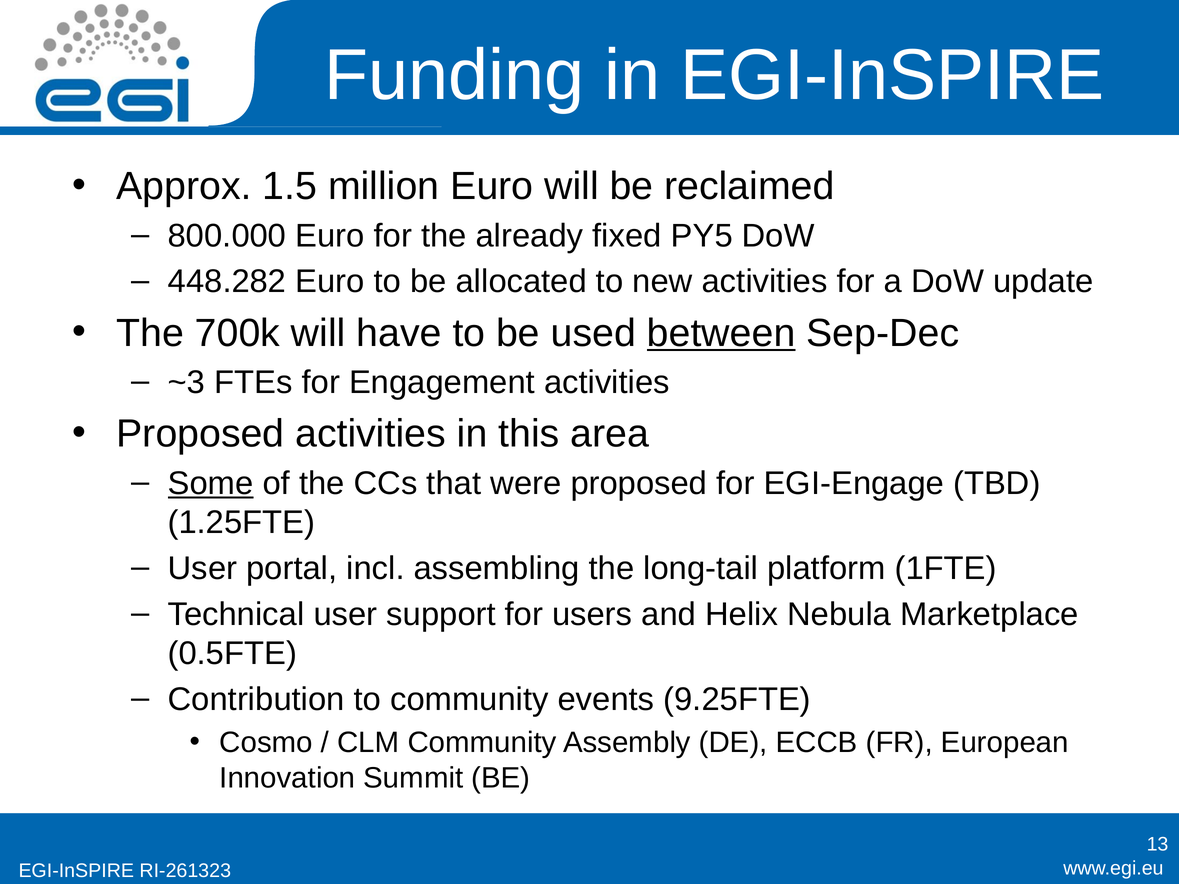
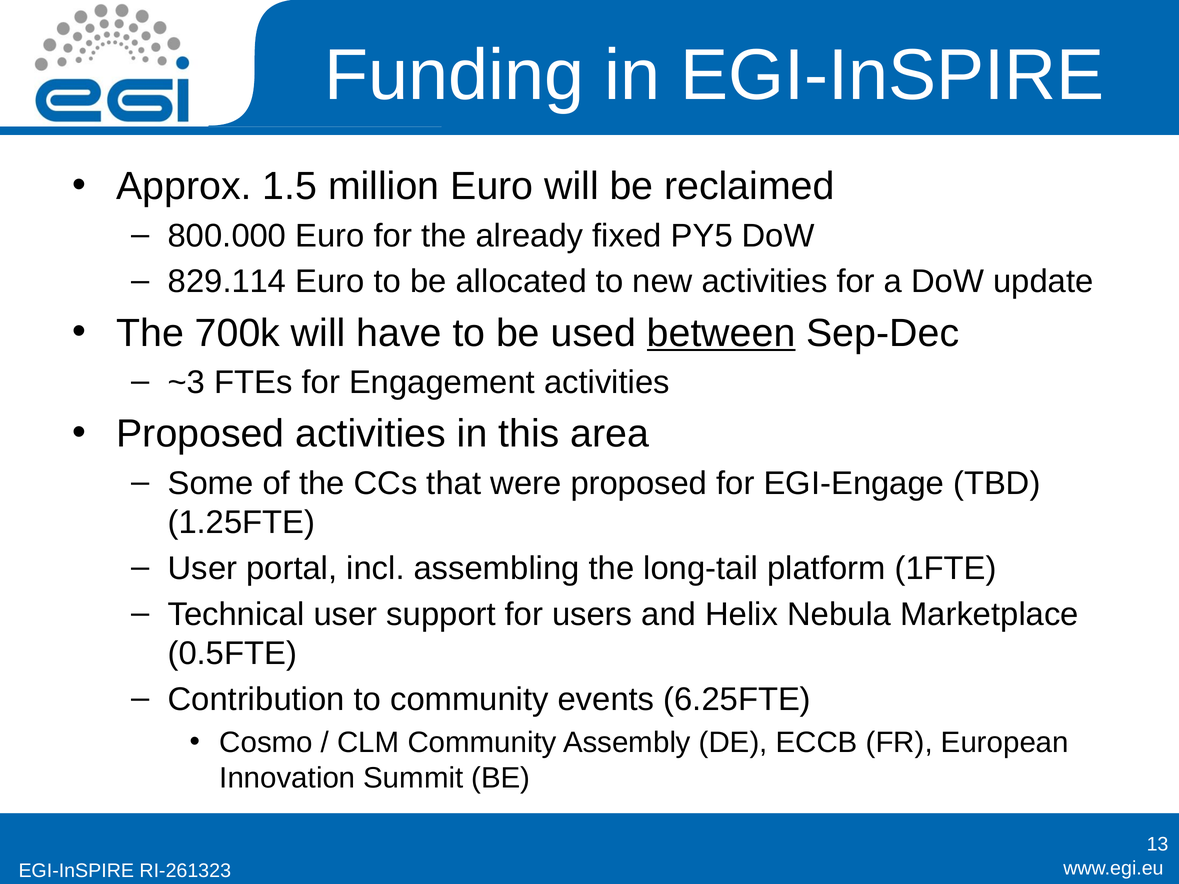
448.282: 448.282 -> 829.114 (227, 282)
Some underline: present -> none (211, 483)
9.25FTE: 9.25FTE -> 6.25FTE (737, 700)
